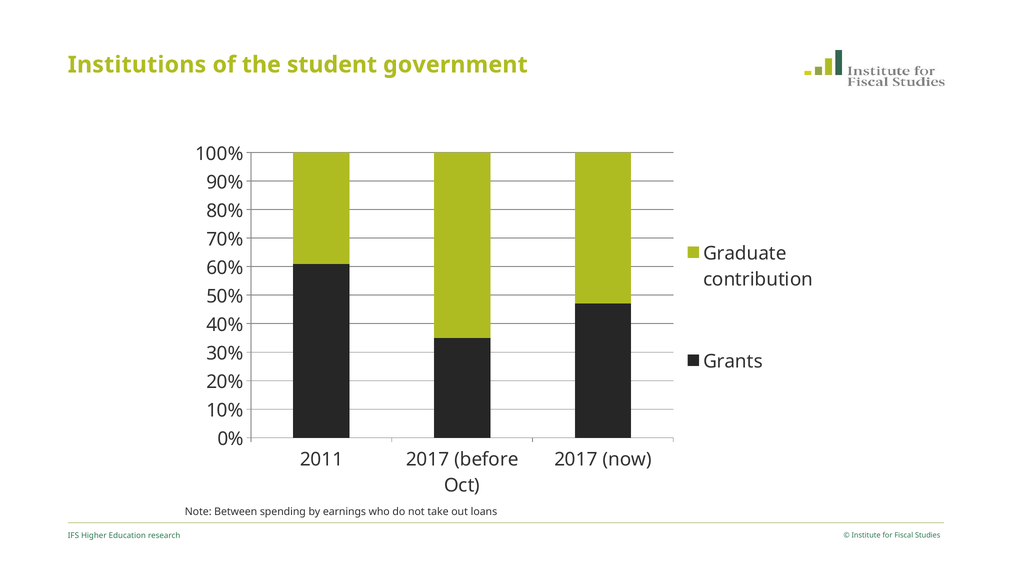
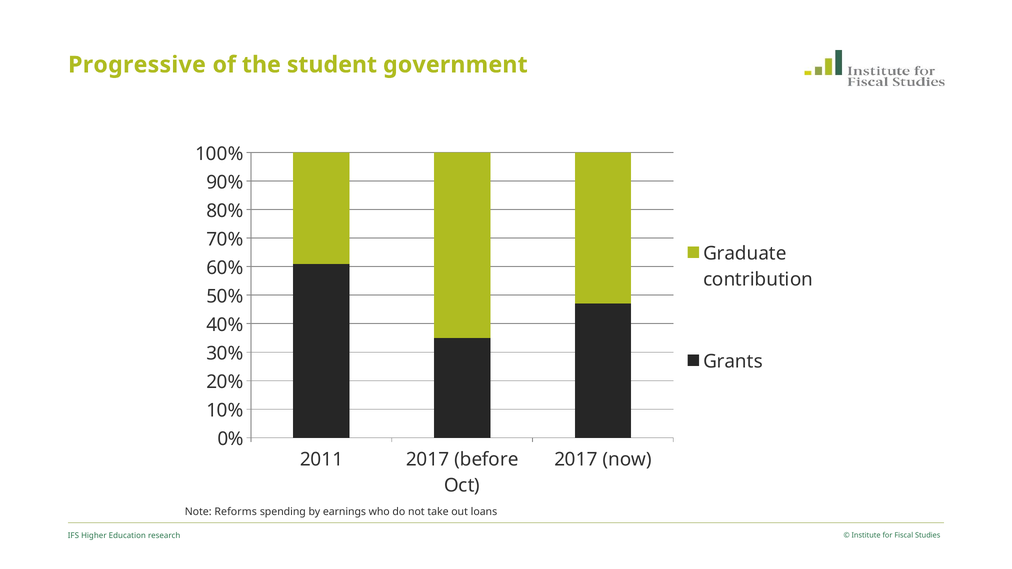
Institutions: Institutions -> Progressive (137, 65)
Between: Between -> Reforms (236, 512)
